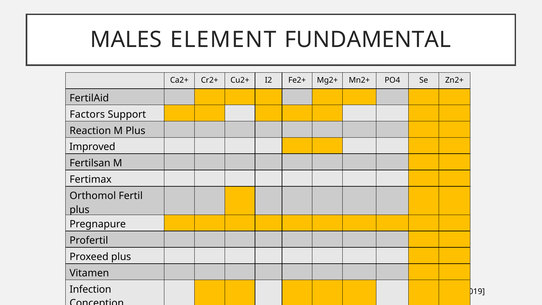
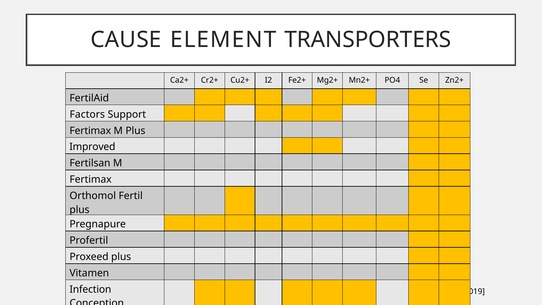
MALES: MALES -> CAUSE (126, 40)
FUNDAMENTAL: FUNDAMENTAL -> TRANSPORTERS (368, 40)
Reaction: Reaction -> Fertimax (90, 131)
